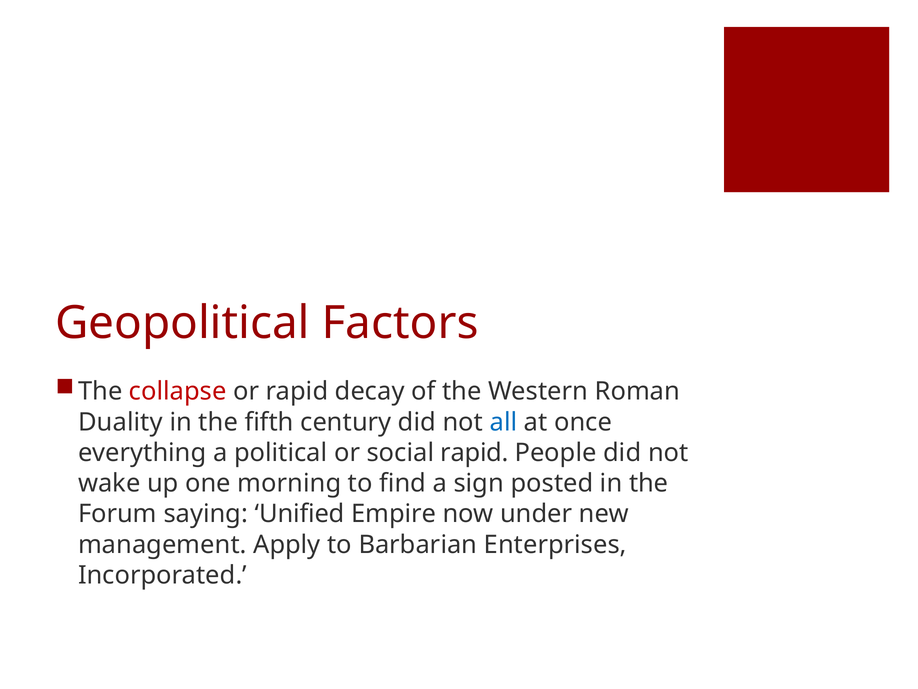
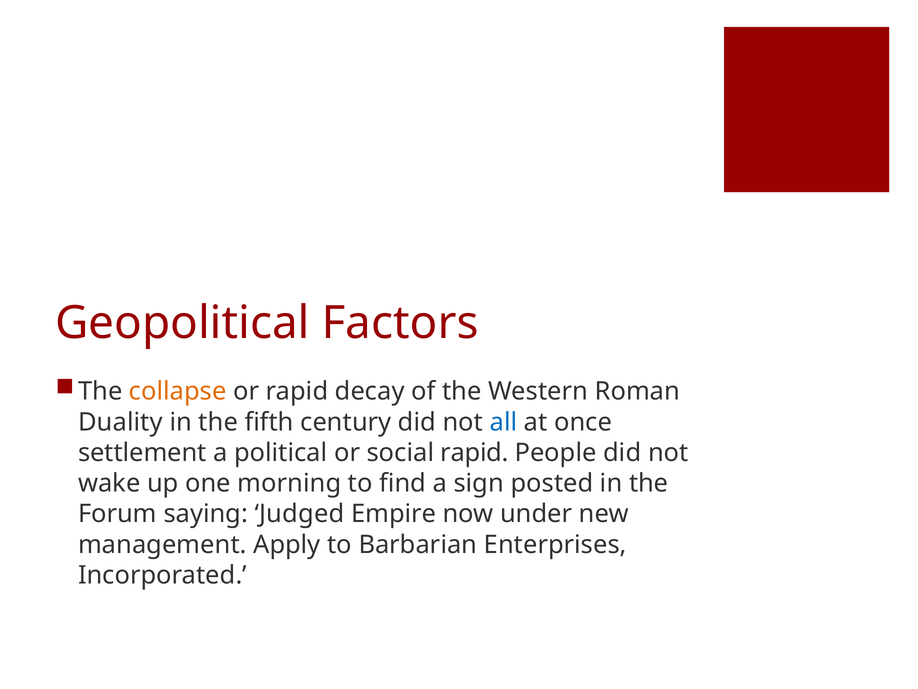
collapse colour: red -> orange (178, 391)
everything: everything -> settlement (142, 452)
Unified: Unified -> Judged (299, 514)
